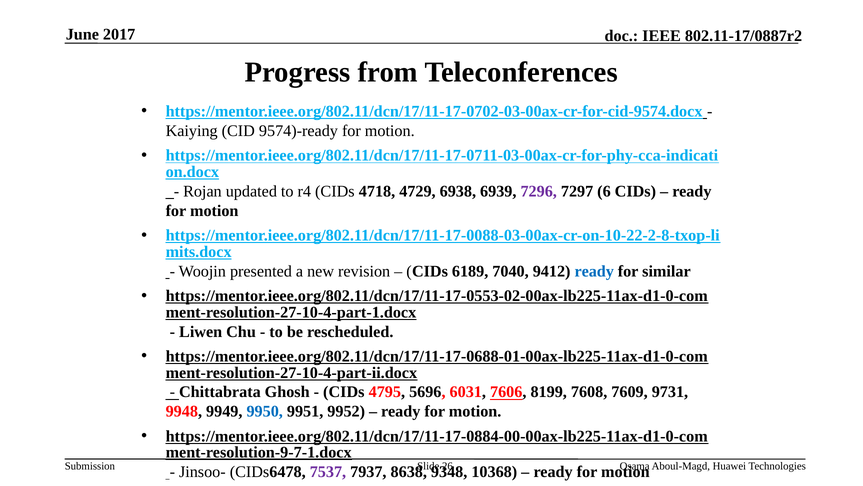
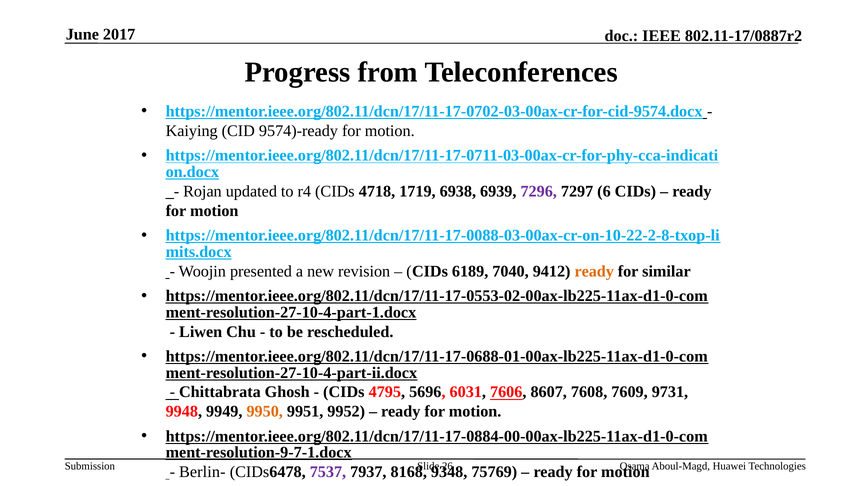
4729: 4729 -> 1719 (417, 191)
ready colour: blue -> orange (594, 271)
8199: 8199 -> 8607 (549, 392)
9950 colour: blue -> orange (265, 411)
Jinsoo-: Jinsoo- -> Berlin- (202, 472)
8638: 8638 -> 8168 (409, 472)
10368: 10368 -> 75769 (494, 472)
